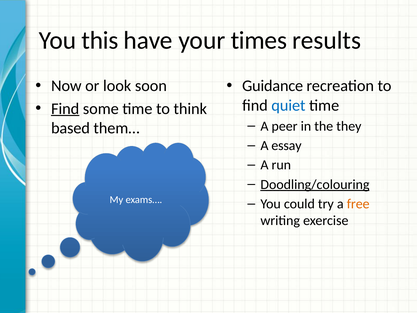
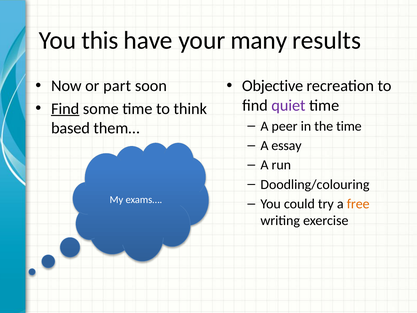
times: times -> many (259, 40)
look: look -> part (117, 86)
Guidance: Guidance -> Objective (273, 86)
quiet colour: blue -> purple (288, 105)
the they: they -> time (349, 126)
Doodling/colouring underline: present -> none (315, 184)
